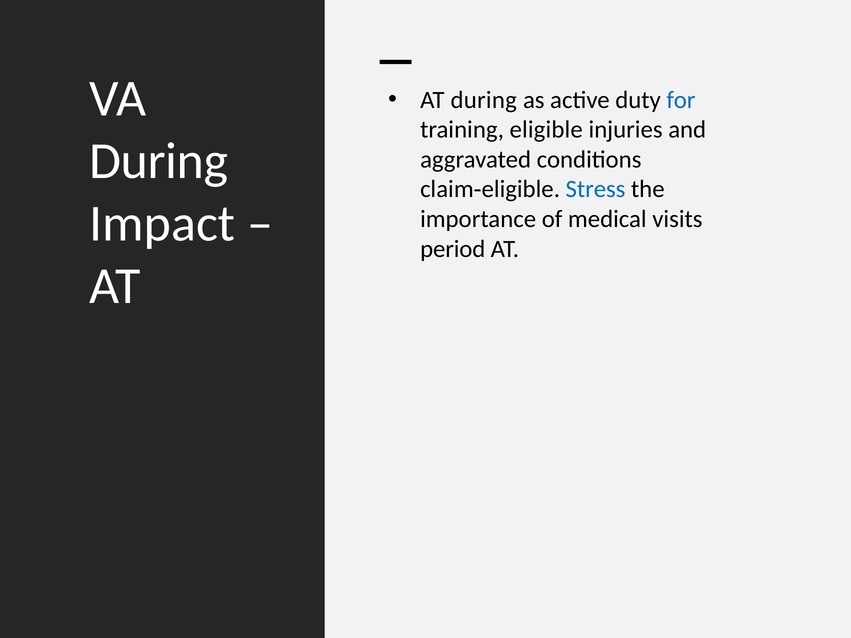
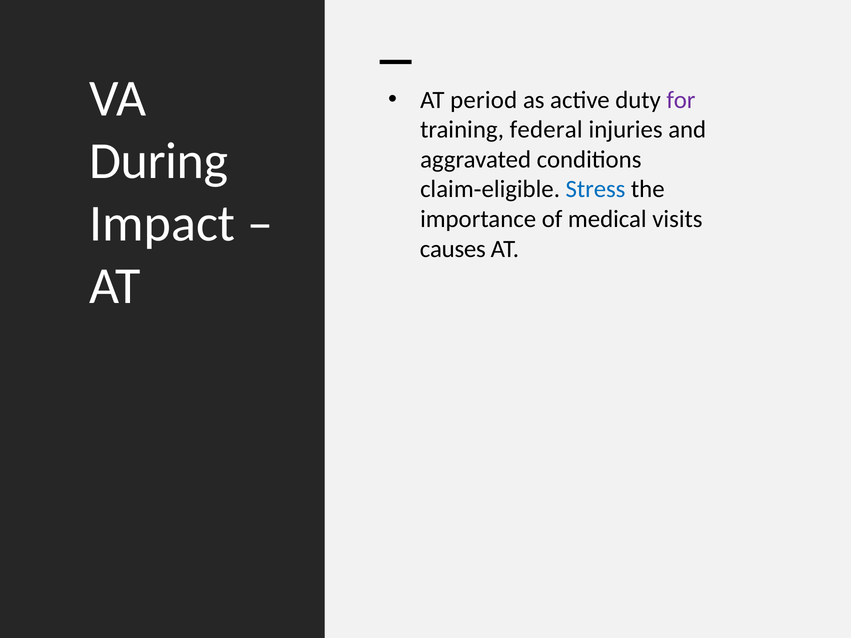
AT during: during -> period (484, 100)
for colour: blue -> purple (681, 100)
training eligible: eligible -> federal (546, 130)
period: period -> causes (453, 249)
